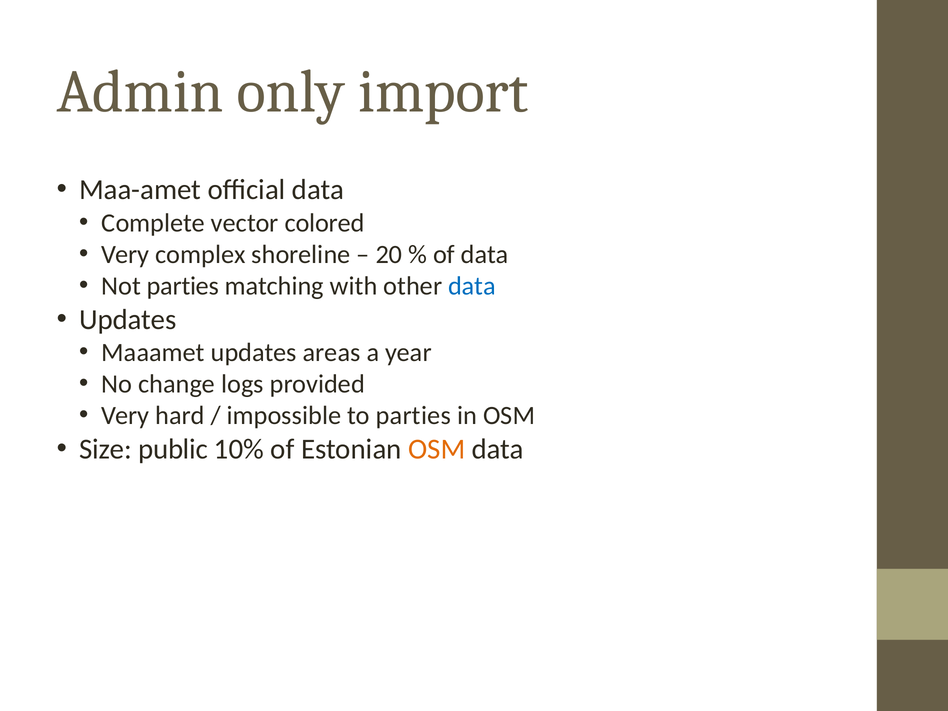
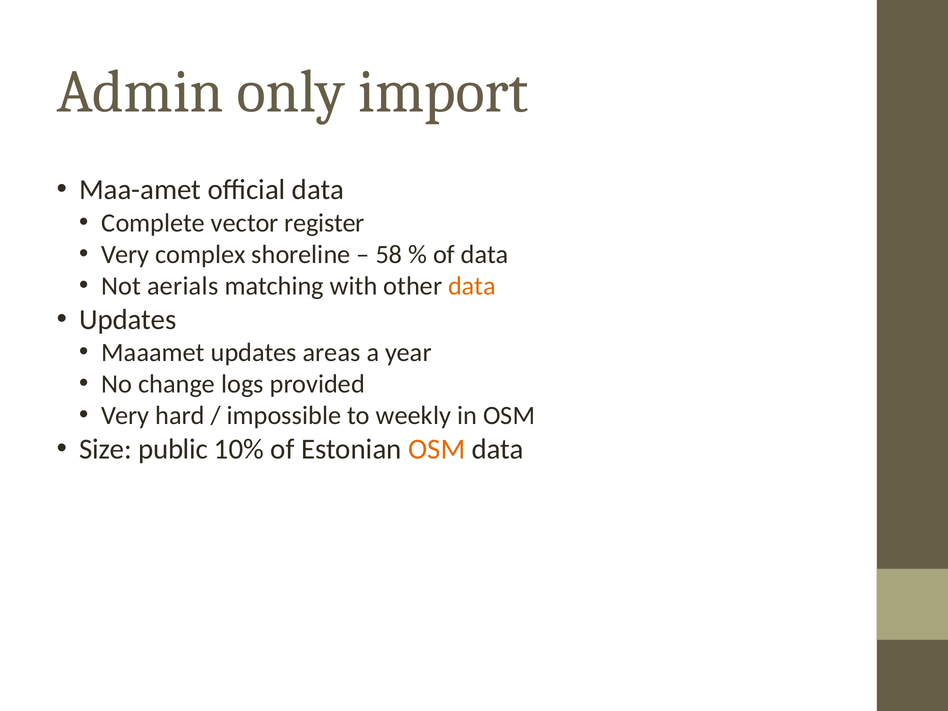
colored: colored -> register (325, 223)
20: 20 -> 58 (389, 255)
Not parties: parties -> aerials (183, 286)
data colour: blue -> orange (472, 286)
to parties: parties -> weekly (413, 416)
